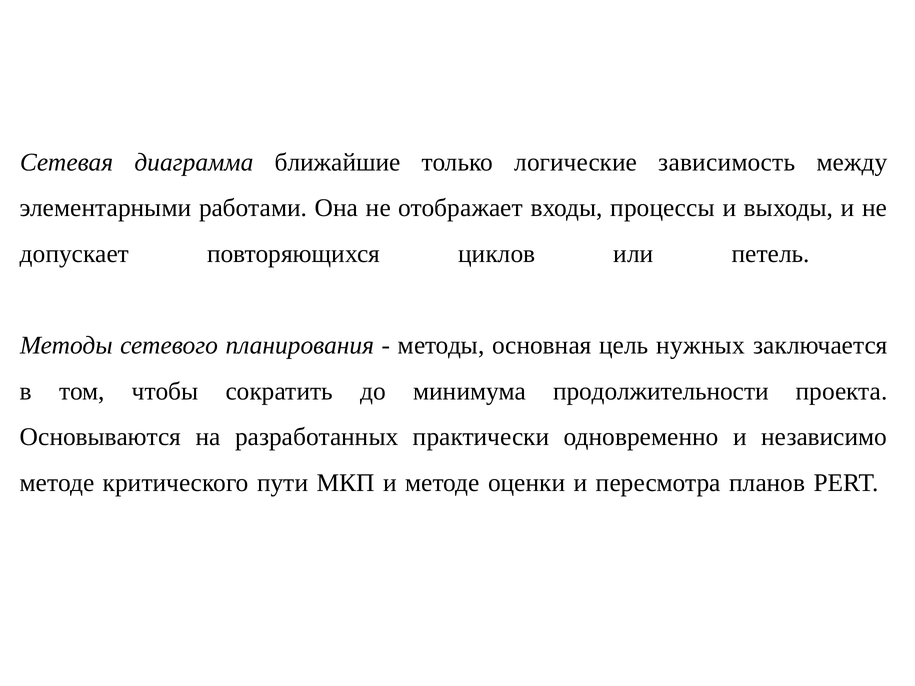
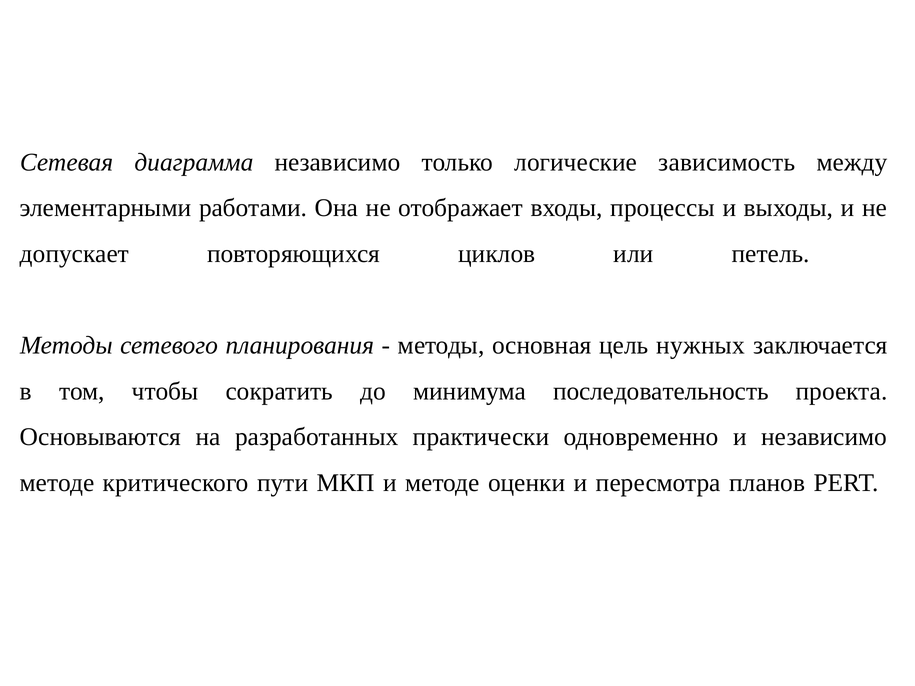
диаграмма ближайшие: ближайшие -> независимо (338, 162)
продолжительности: продолжительности -> последовательность (661, 391)
